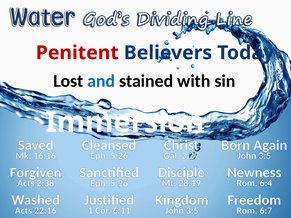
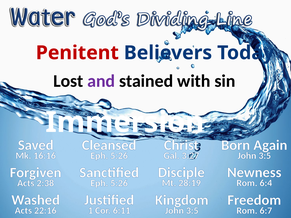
and colour: blue -> purple (101, 81)
